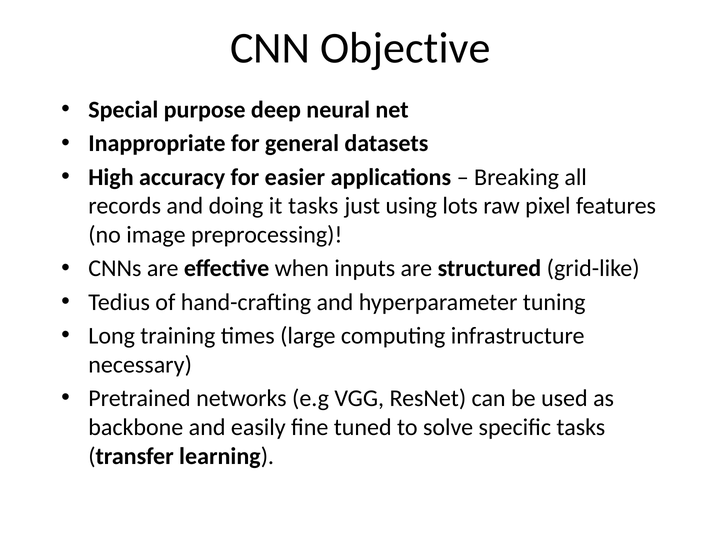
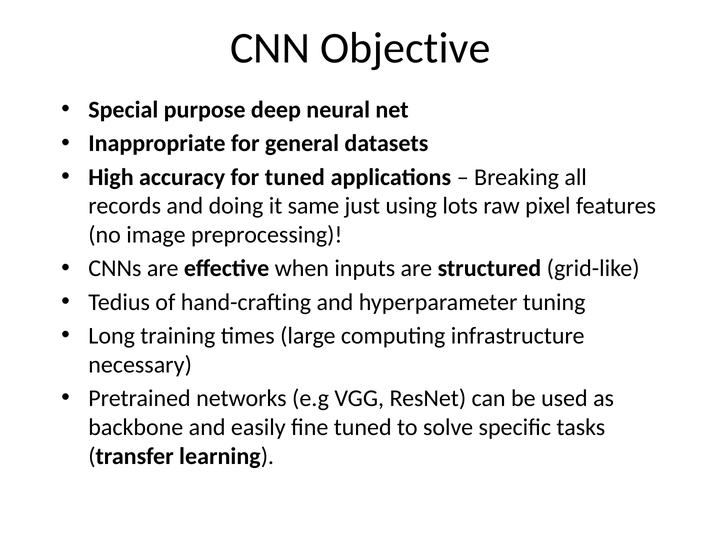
for easier: easier -> tuned (295, 177)
it tasks: tasks -> same (313, 206)
